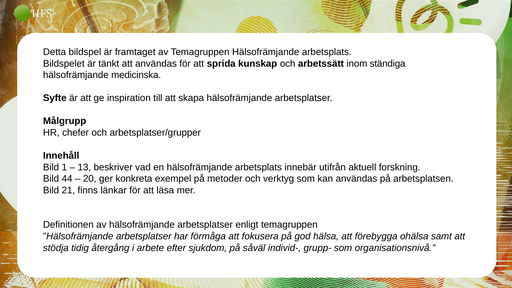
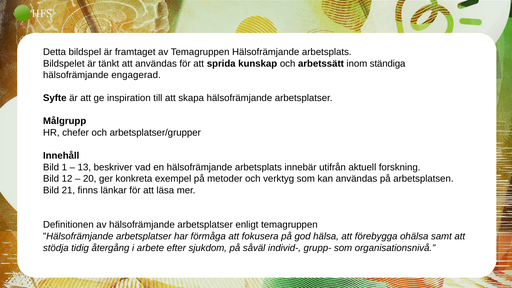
medicinska: medicinska -> engagerad (136, 75)
44: 44 -> 12 (67, 179)
